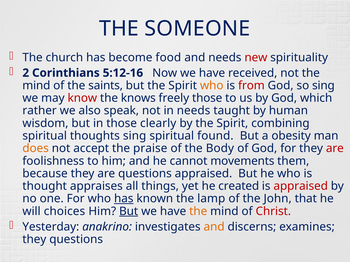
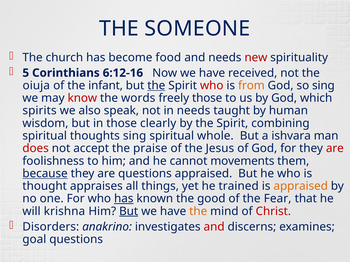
2: 2 -> 5 (26, 73)
5:12-16: 5:12-16 -> 6:12-16 (123, 73)
mind: mind -> oiuja (36, 86)
saints: saints -> infant (106, 86)
the underline: none -> present (156, 86)
who colour: orange -> red (212, 86)
from colour: red -> orange (251, 86)
knows: knows -> words (138, 98)
rather: rather -> spirits (40, 111)
found: found -> whole (215, 136)
obesity: obesity -> ishvara (291, 136)
does colour: orange -> red (36, 149)
Body: Body -> Jesus (220, 149)
because underline: none -> present (45, 174)
created: created -> trained (239, 186)
appraised colour: red -> orange (301, 186)
lamp: lamp -> good (211, 199)
John: John -> Fear (278, 199)
choices: choices -> krishna (64, 212)
Yesterday: Yesterday -> Disorders (51, 227)
and colour: orange -> red (214, 227)
they: they -> goal (34, 240)
